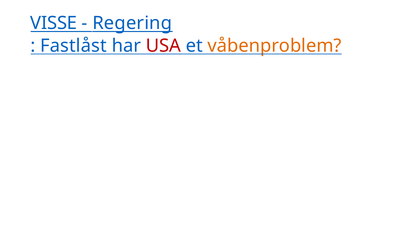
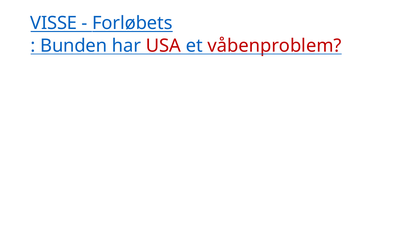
Regering: Regering -> Forløbets (132, 23)
Fastlåst: Fastlåst -> Bunden (74, 46)
våbenproblem colour: orange -> red (275, 46)
